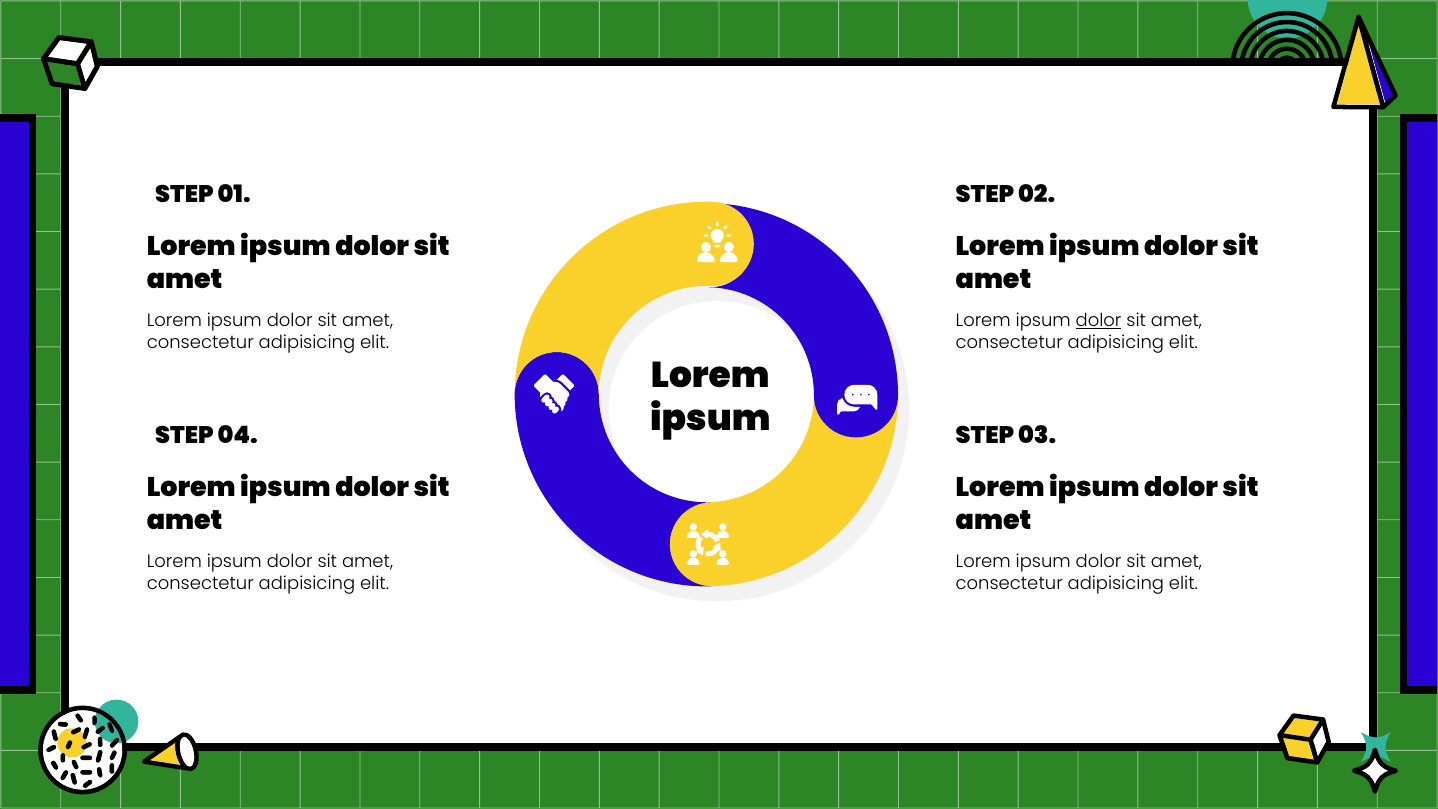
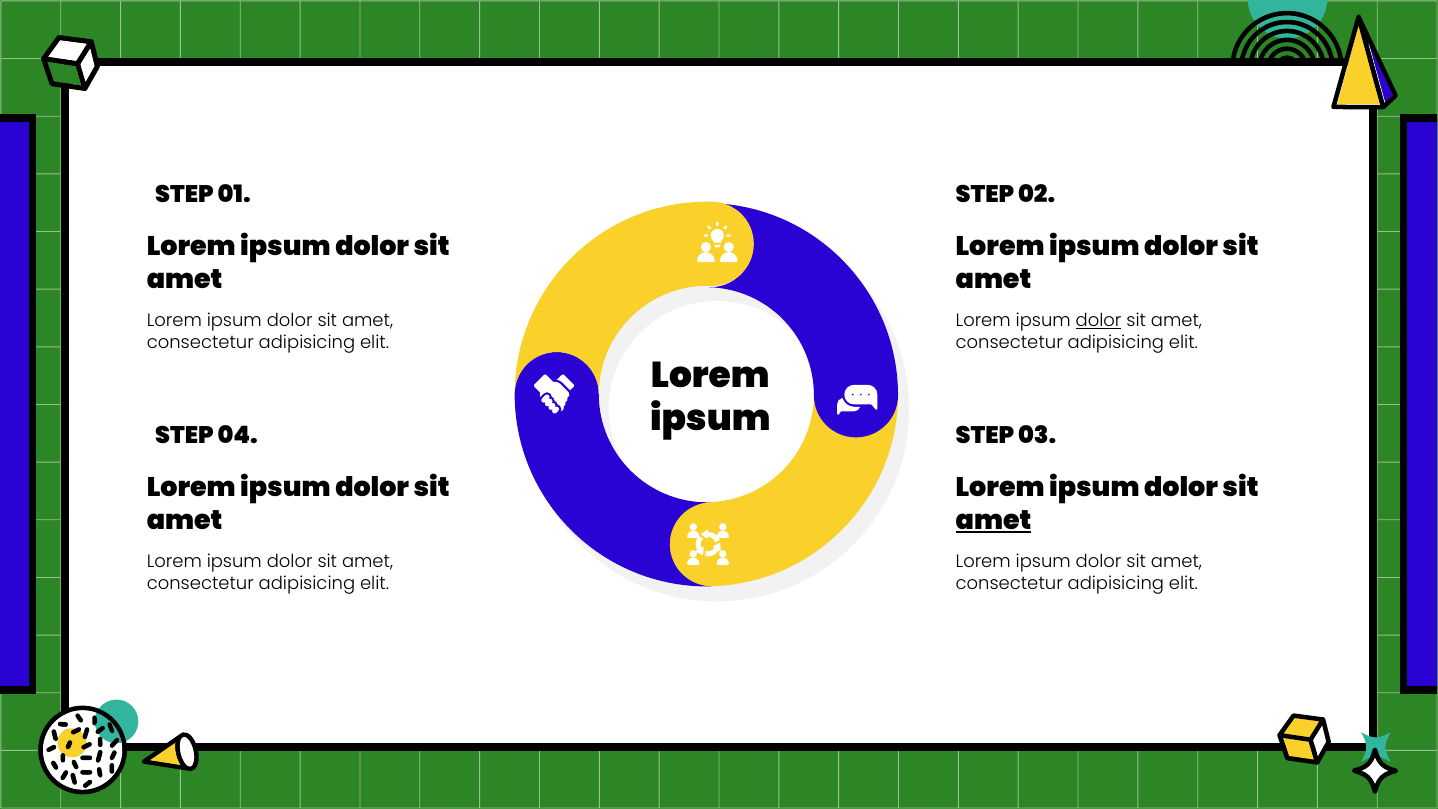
amet underline: none -> present (994, 520)
